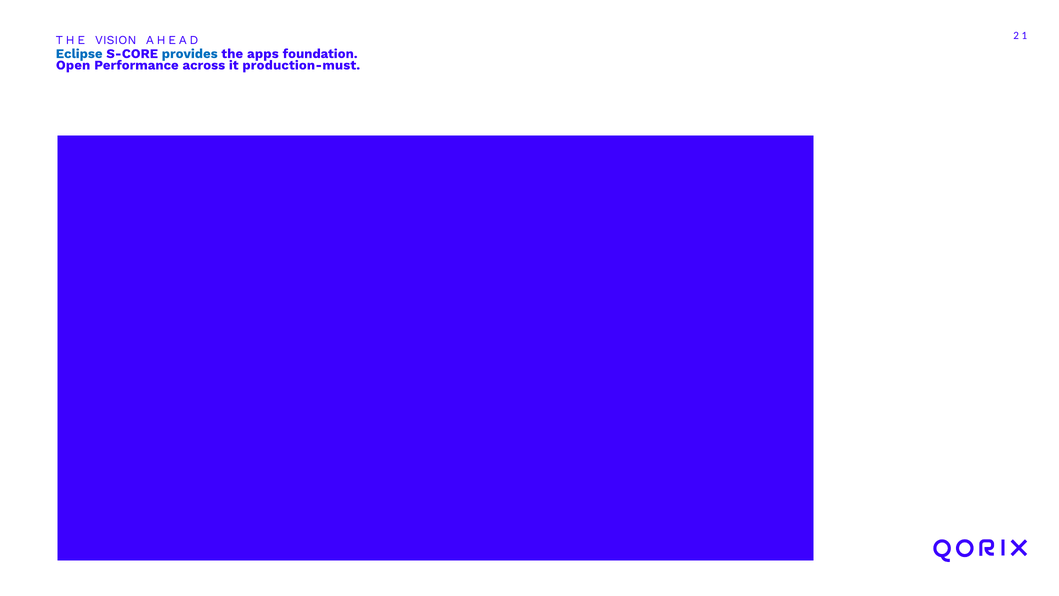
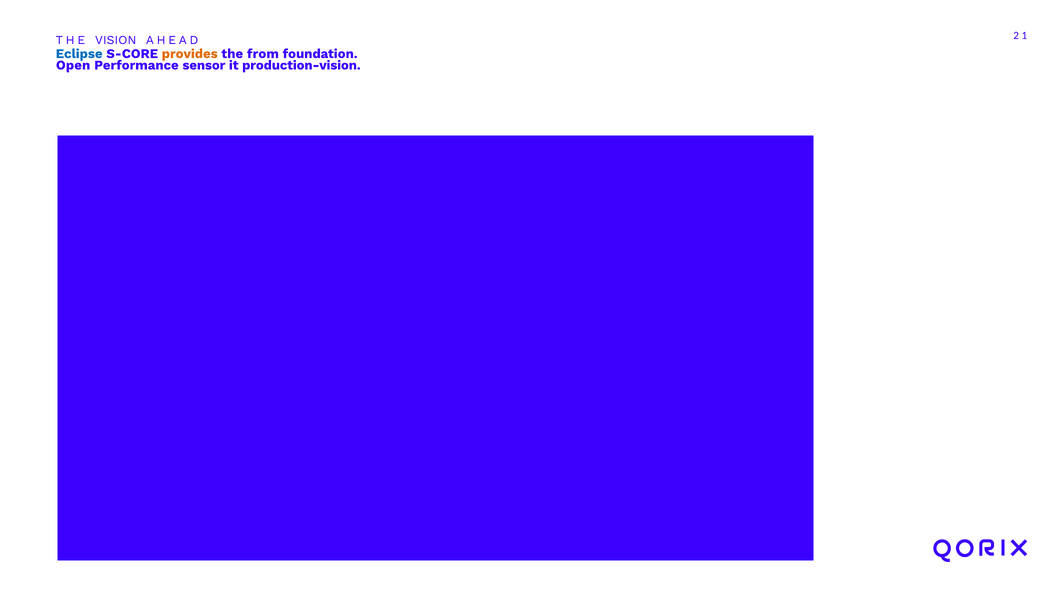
provides colour: blue -> orange (190, 54)
apps: apps -> from (263, 54)
across: across -> sensor (204, 65)
production-must: production-must -> production-vision (301, 65)
